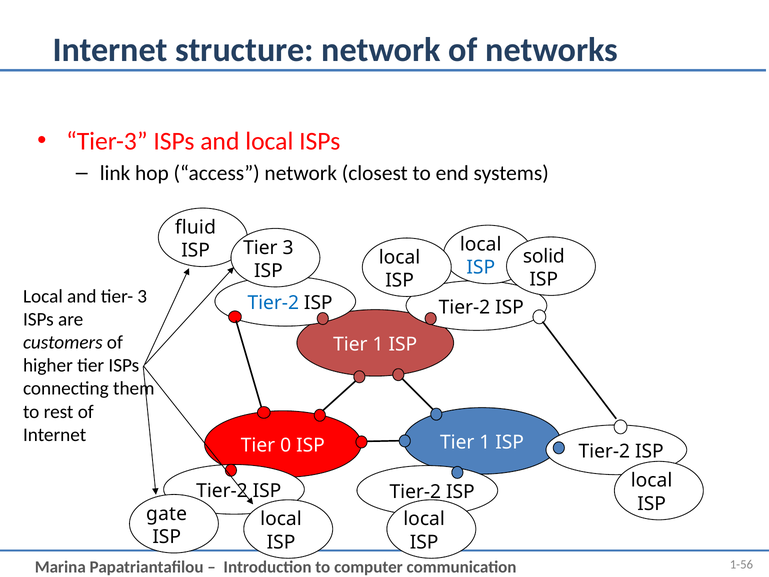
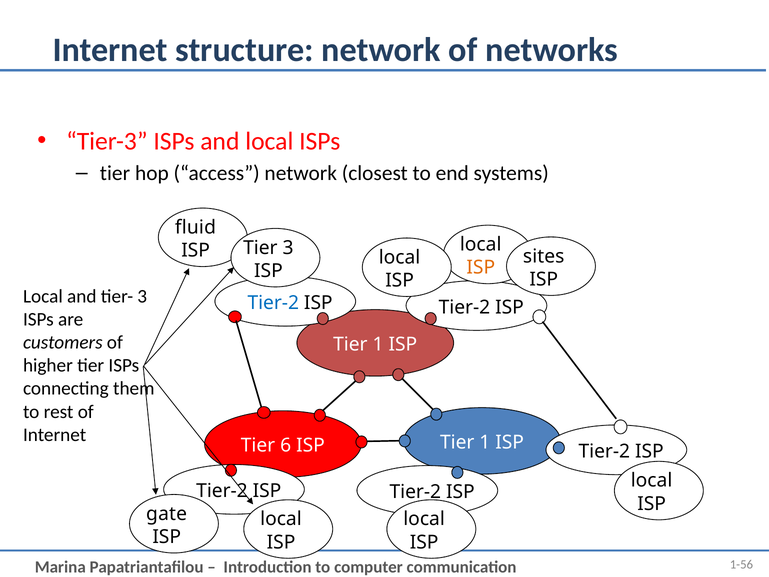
link: link -> tier (115, 173)
solid: solid -> sites (544, 256)
ISP colour: blue -> orange (481, 267)
0: 0 -> 6 (286, 445)
